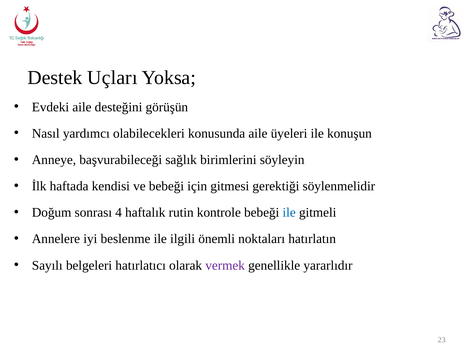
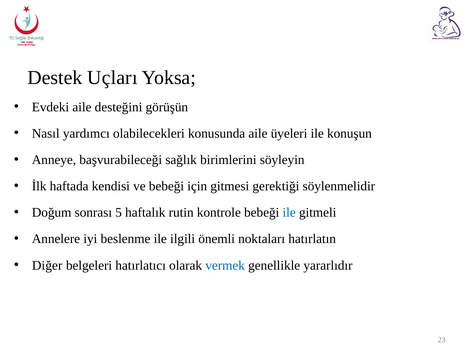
4: 4 -> 5 (119, 212)
Sayılı: Sayılı -> Diğer (47, 265)
vermek colour: purple -> blue (225, 265)
